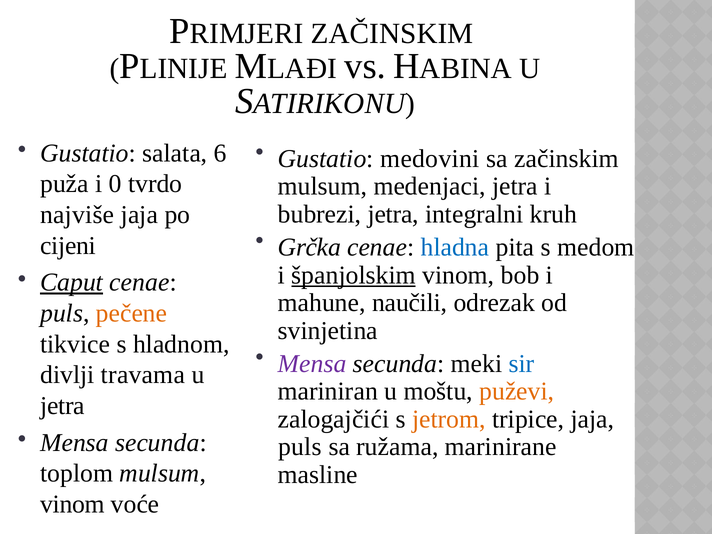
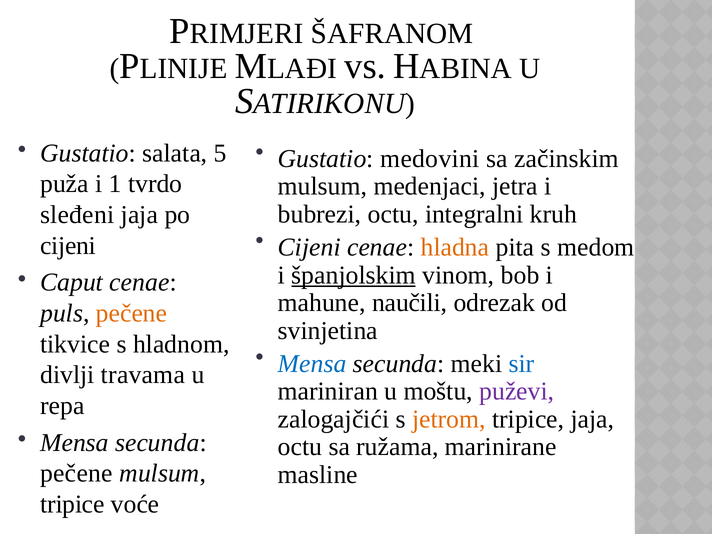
ZAČINSKIM: ZAČINSKIM -> ŠAFRANOM (392, 34)
6: 6 -> 5 (220, 153)
0: 0 -> 1 (115, 184)
bubrezi jetra: jetra -> octu (393, 214)
najviše: najviše -> sleđeni (77, 215)
Grčka: Grčka -> Cijeni (309, 247)
hladna colour: blue -> orange (455, 247)
Caput underline: present -> none (72, 282)
Mensa colour: purple -> blue (312, 364)
puževi colour: orange -> purple (517, 391)
jetra: jetra -> repa (62, 406)
puls: puls -> octu (300, 447)
toplom: toplom -> pečene (76, 473)
vinom: vinom -> tripice (72, 504)
